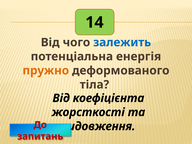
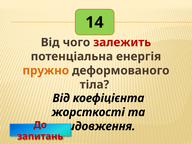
залежить colour: blue -> red (122, 42)
